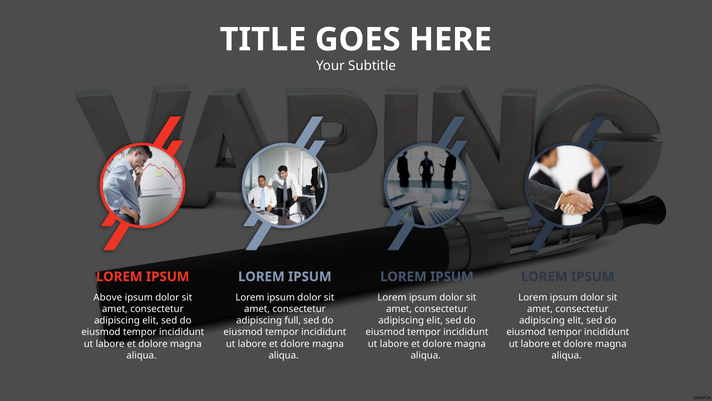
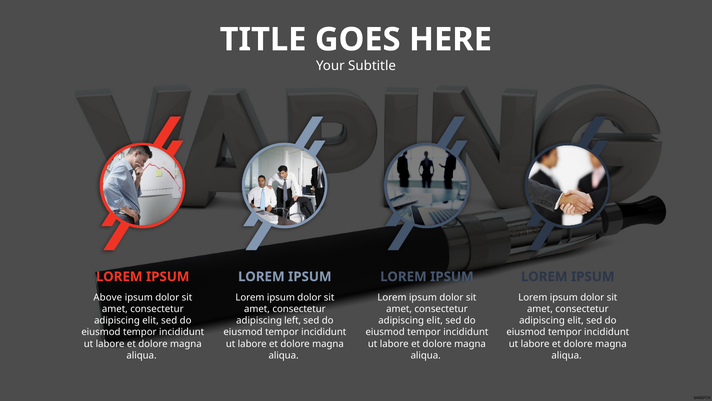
full: full -> left (293, 320)
